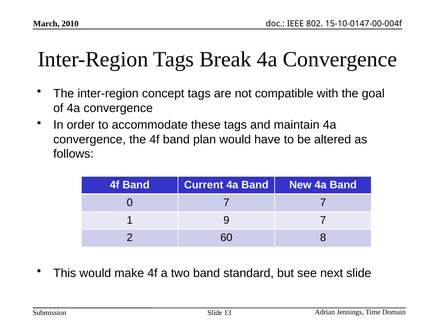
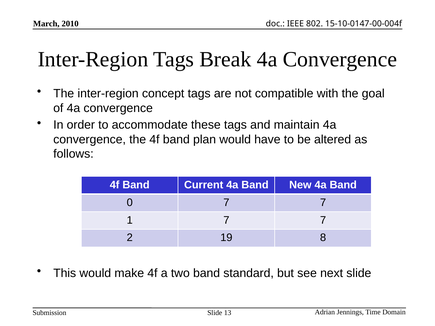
1 9: 9 -> 7 (226, 220)
60: 60 -> 19 (226, 238)
